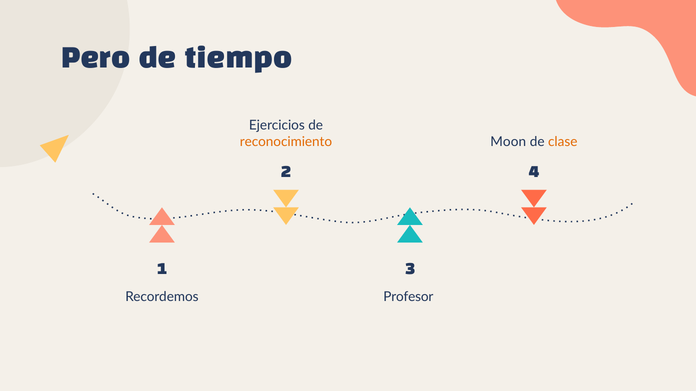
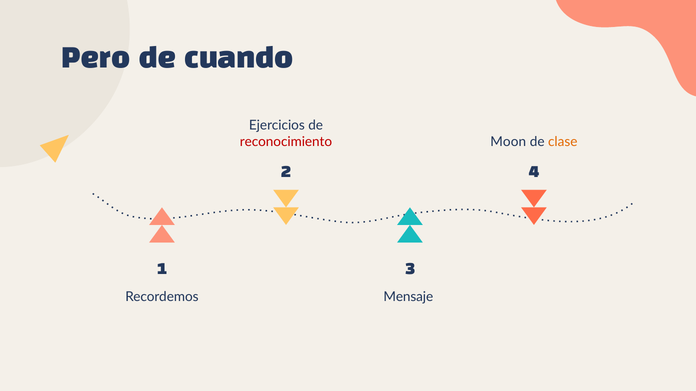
tiempo: tiempo -> cuando (239, 59)
reconocimiento colour: orange -> red (286, 142)
Profesor: Profesor -> Mensaje (408, 297)
